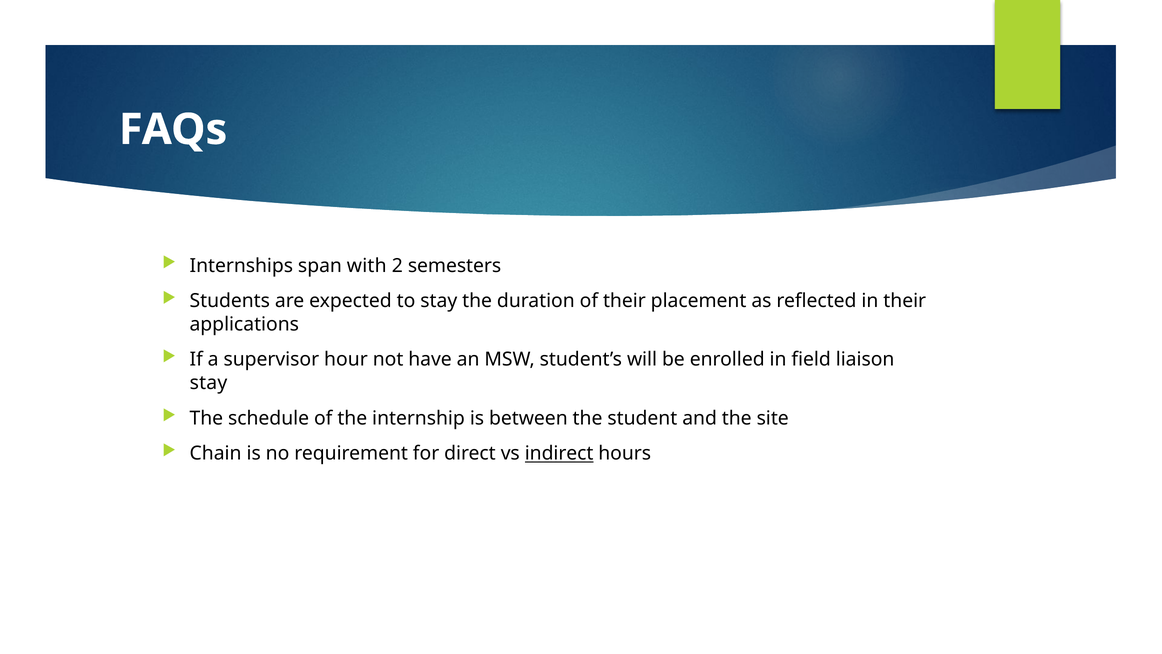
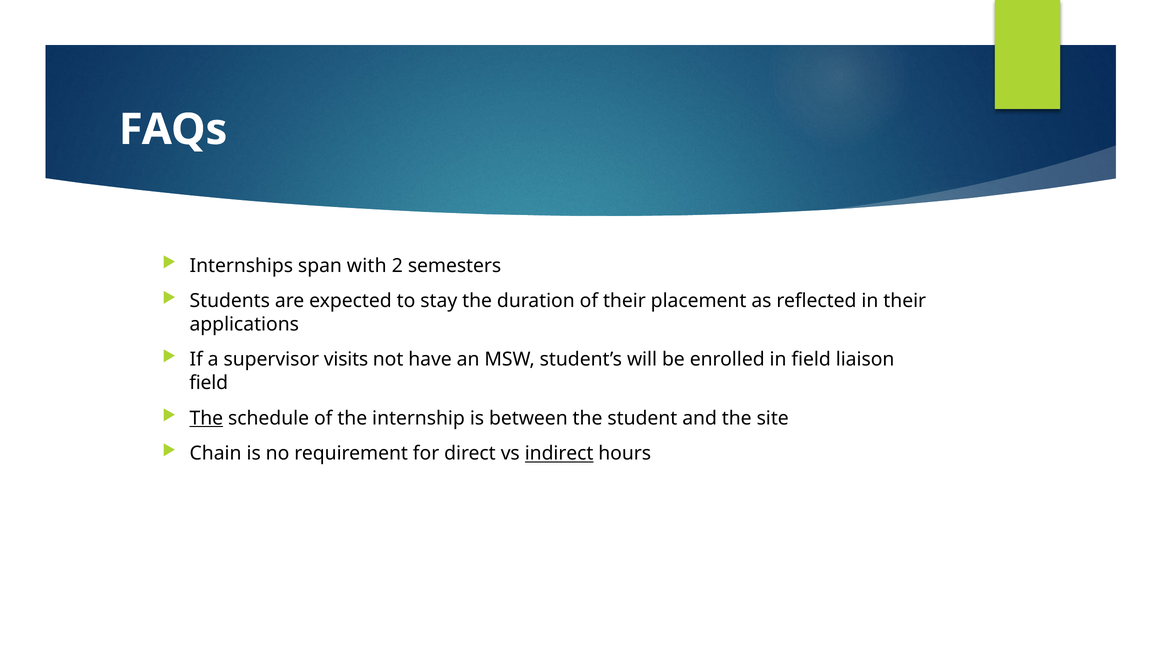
hour: hour -> visits (346, 359)
stay: stay -> field (209, 383)
The underline: none -> present (206, 418)
